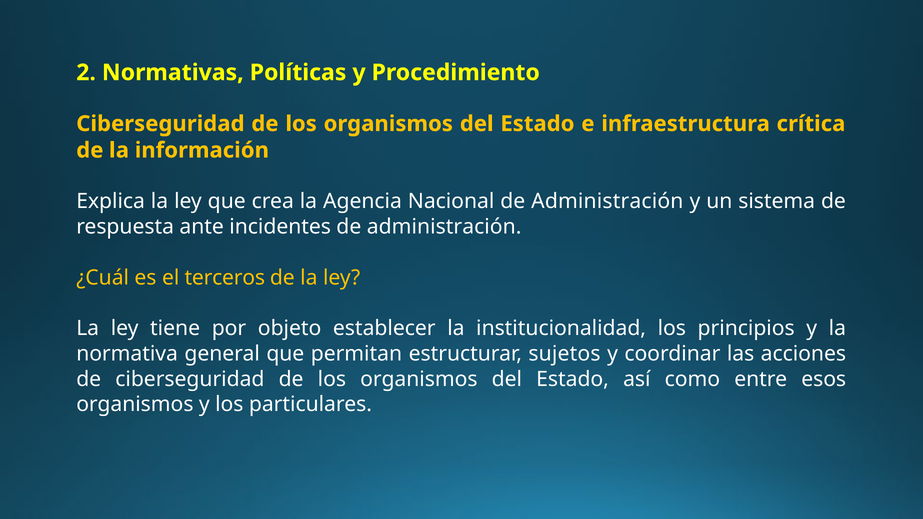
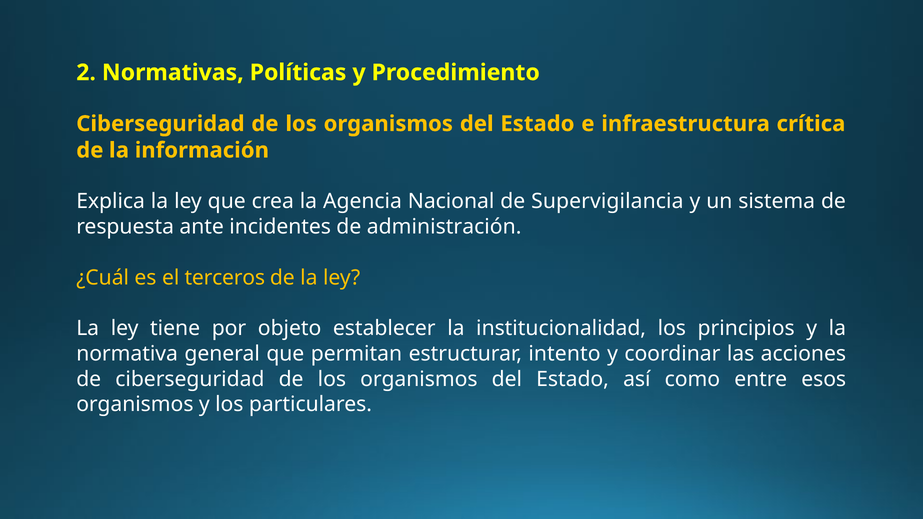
Nacional de Administración: Administración -> Supervigilancia (607, 202)
sujetos: sujetos -> intento (564, 354)
